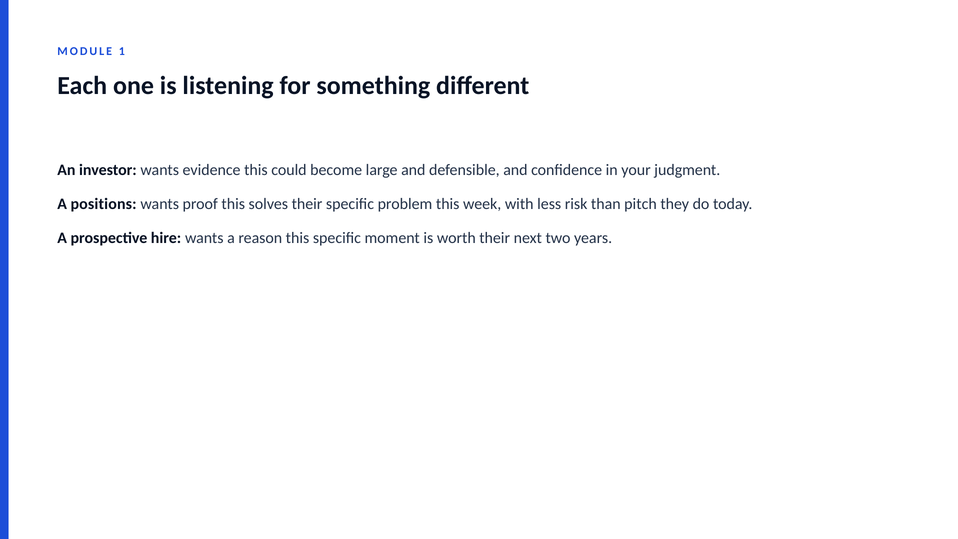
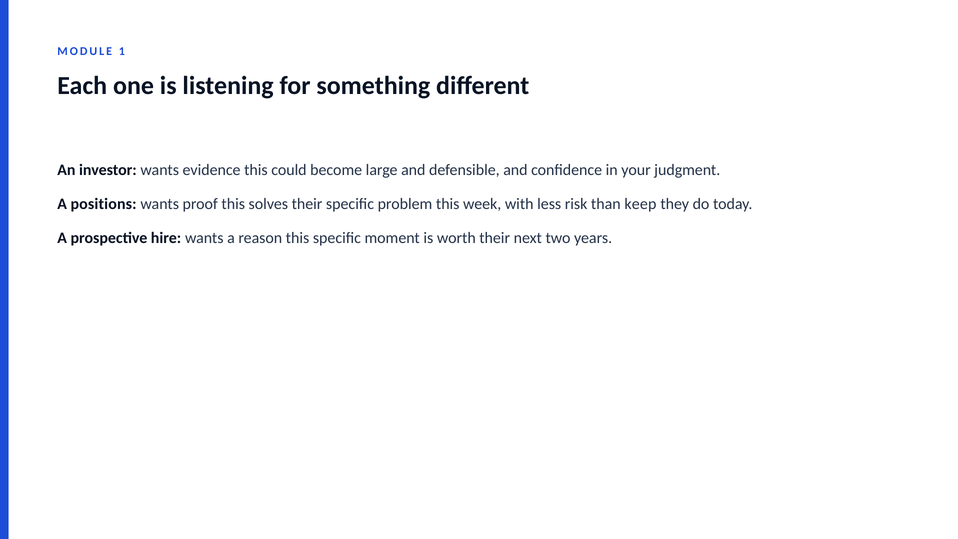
pitch: pitch -> keep (640, 204)
